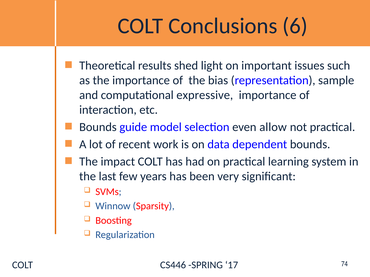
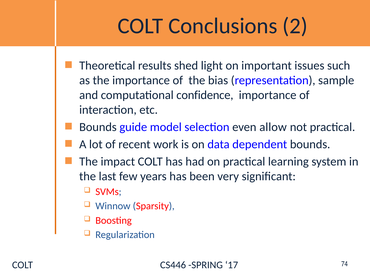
6: 6 -> 2 (295, 26)
expressive: expressive -> confidence (205, 95)
